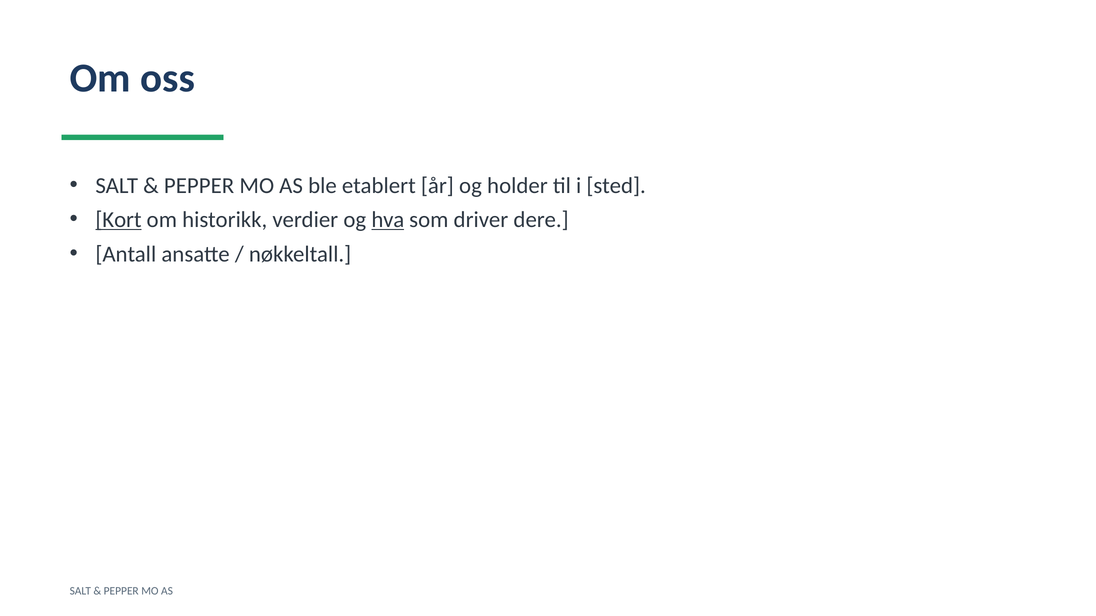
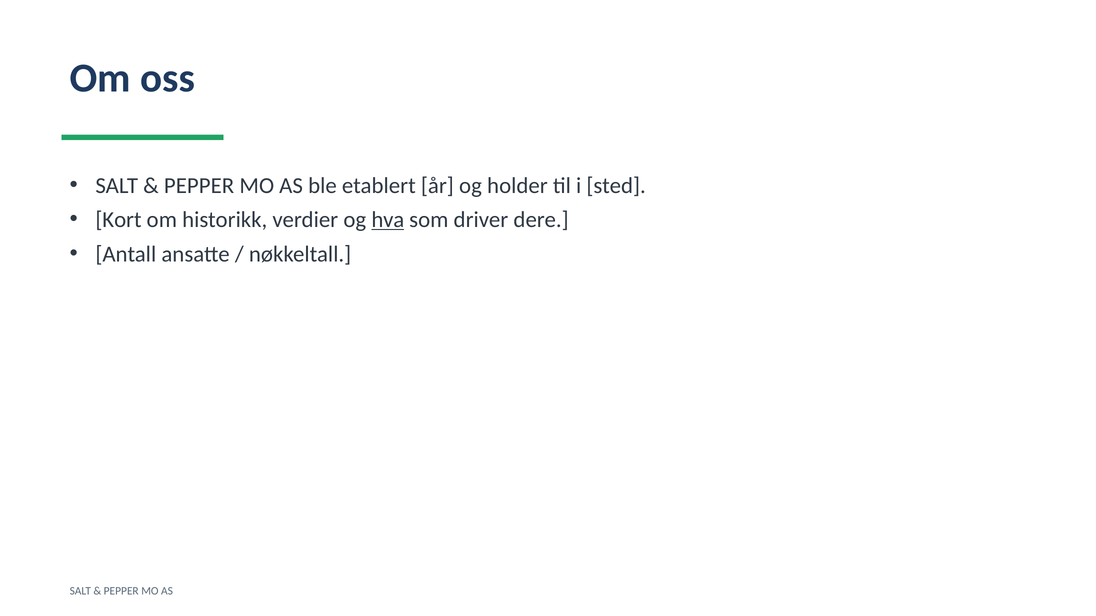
Kort underline: present -> none (119, 220)
